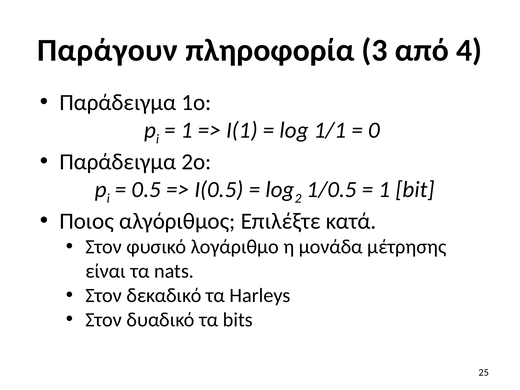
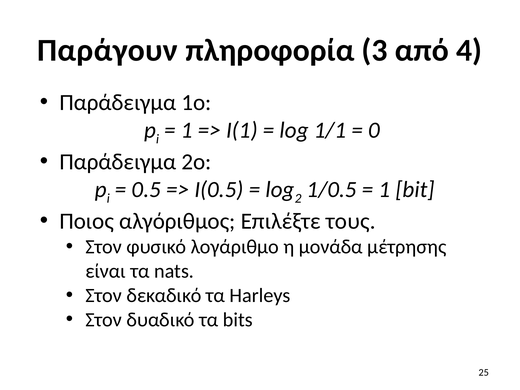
κατά: κατά -> τους (351, 221)
